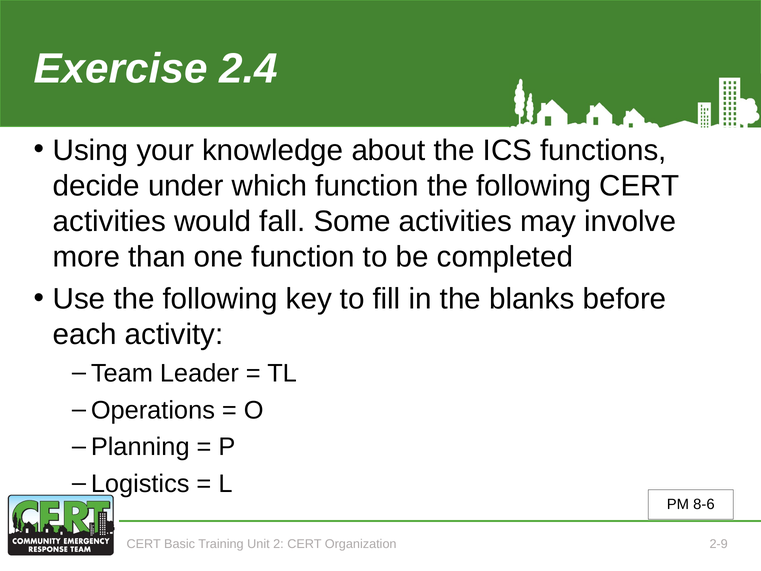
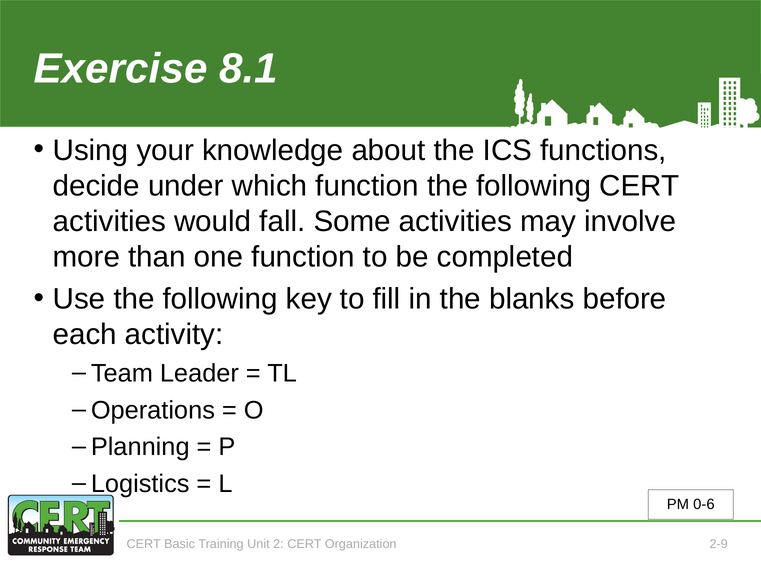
2.4: 2.4 -> 8.1 (249, 69)
8-6: 8-6 -> 0-6 (704, 504)
